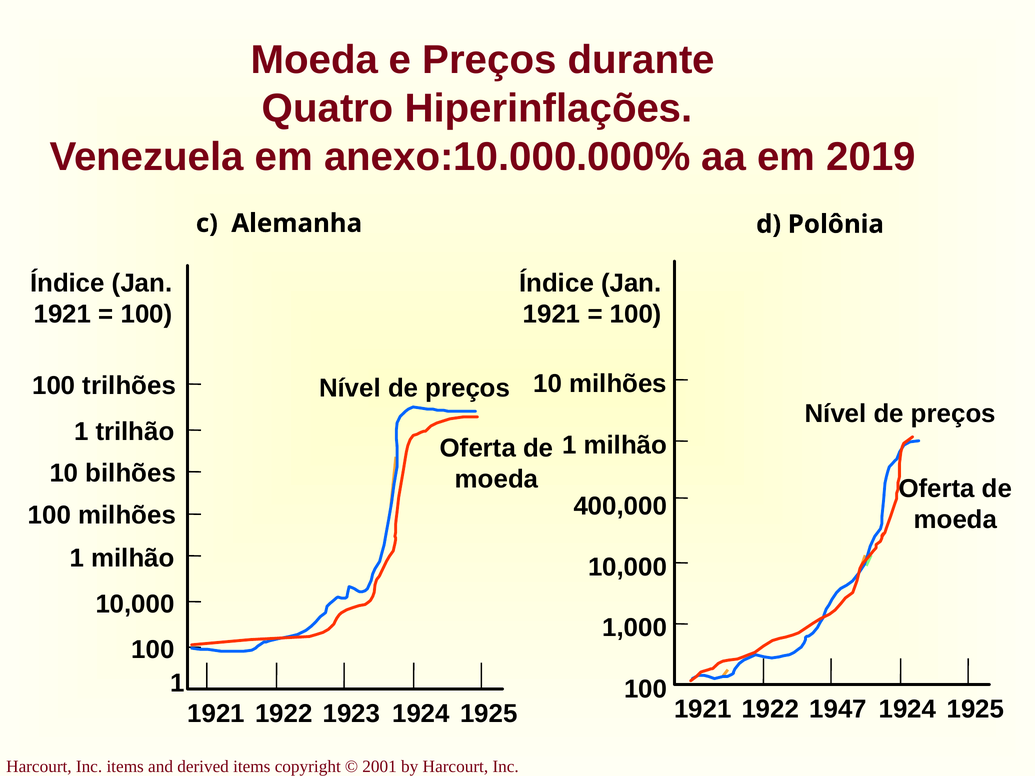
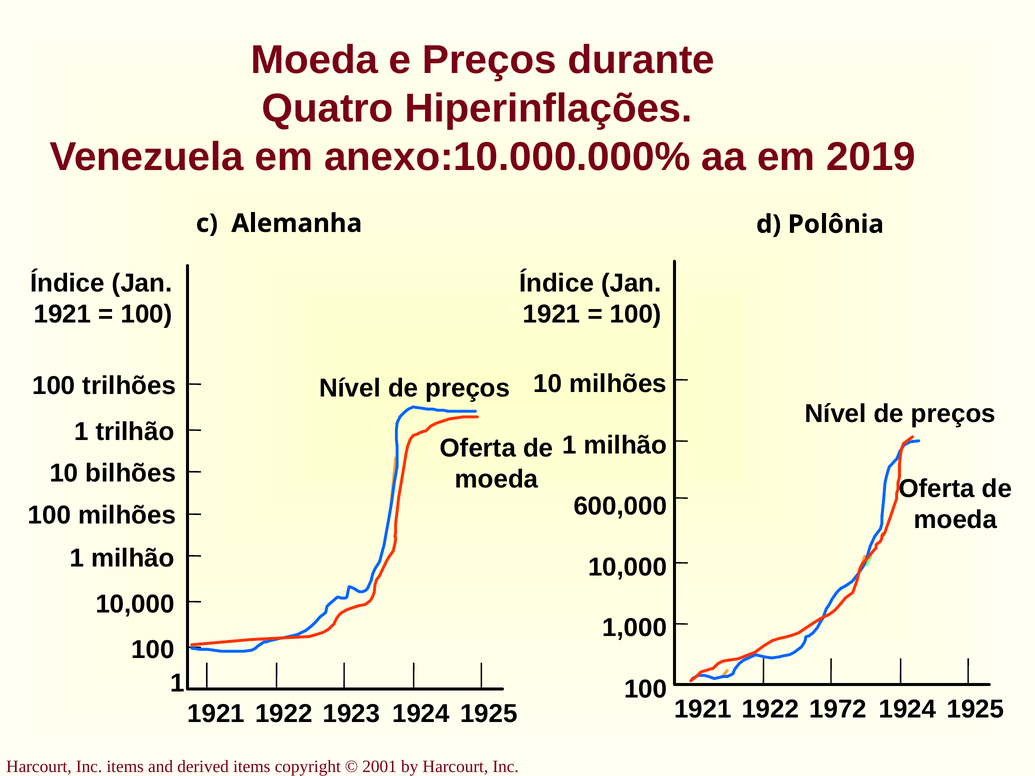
400,000: 400,000 -> 600,000 (620, 506)
1947: 1947 -> 1972 (838, 709)
